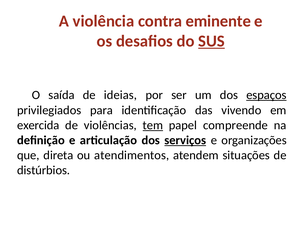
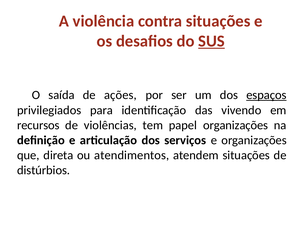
contra eminente: eminente -> situações (218, 21)
ideias: ideias -> ações (120, 95)
exercida: exercida -> recursos (38, 125)
tem underline: present -> none (153, 125)
papel compreende: compreende -> organizações (236, 125)
serviços underline: present -> none (185, 140)
